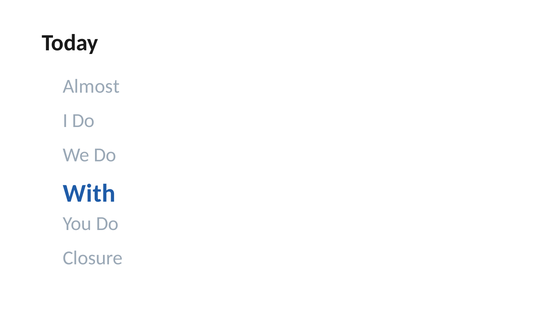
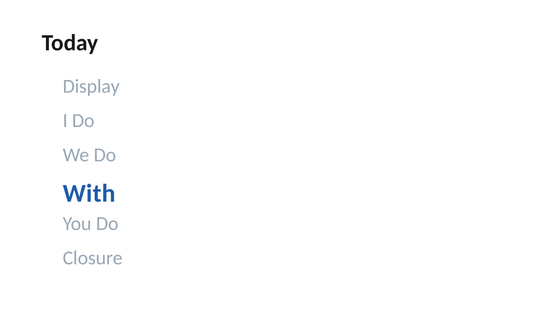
Almost: Almost -> Display (91, 86)
